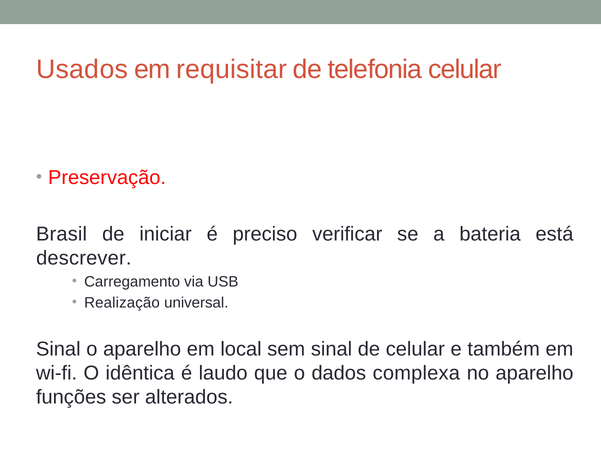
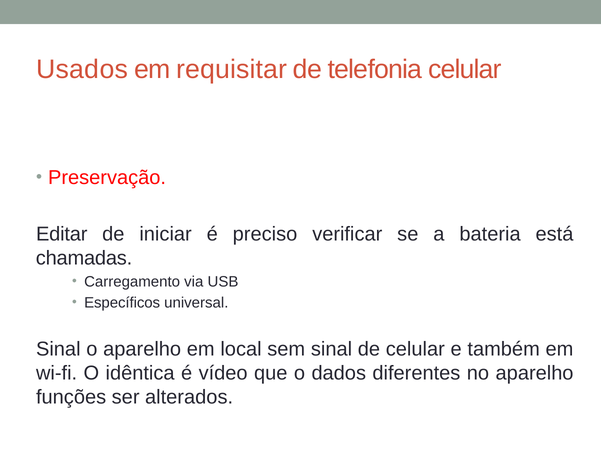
Brasil: Brasil -> Editar (62, 234)
descrever: descrever -> chamadas (84, 258)
Realização: Realização -> Específicos (122, 303)
laudo: laudo -> vídeo (223, 373)
complexa: complexa -> diferentes (416, 373)
